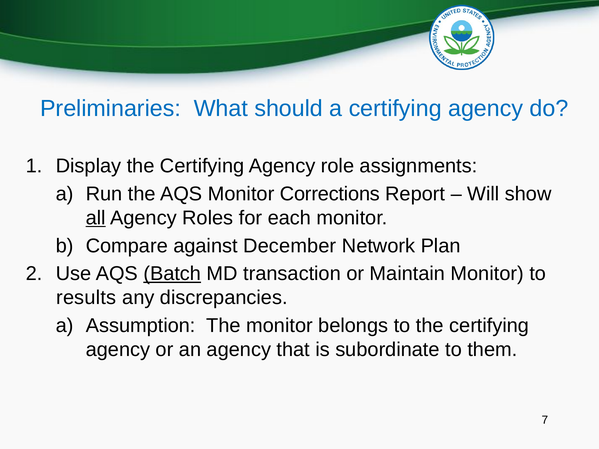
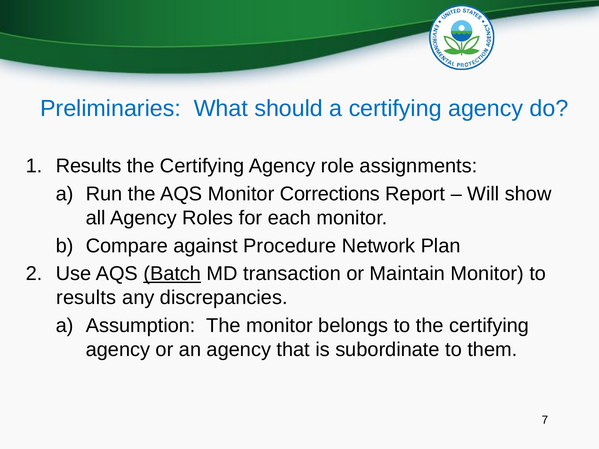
Display: Display -> Results (89, 166)
all underline: present -> none (96, 218)
December: December -> Procedure (290, 246)
